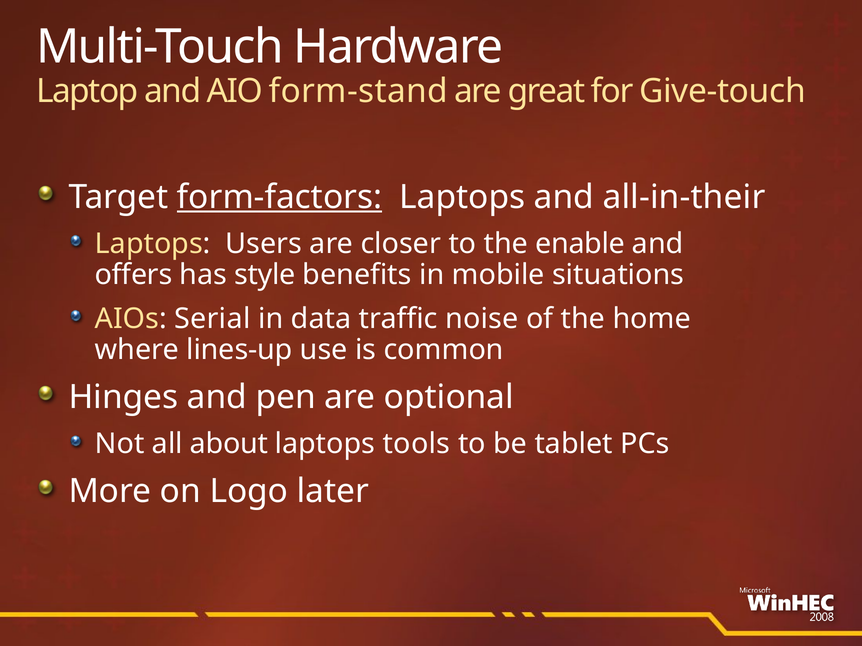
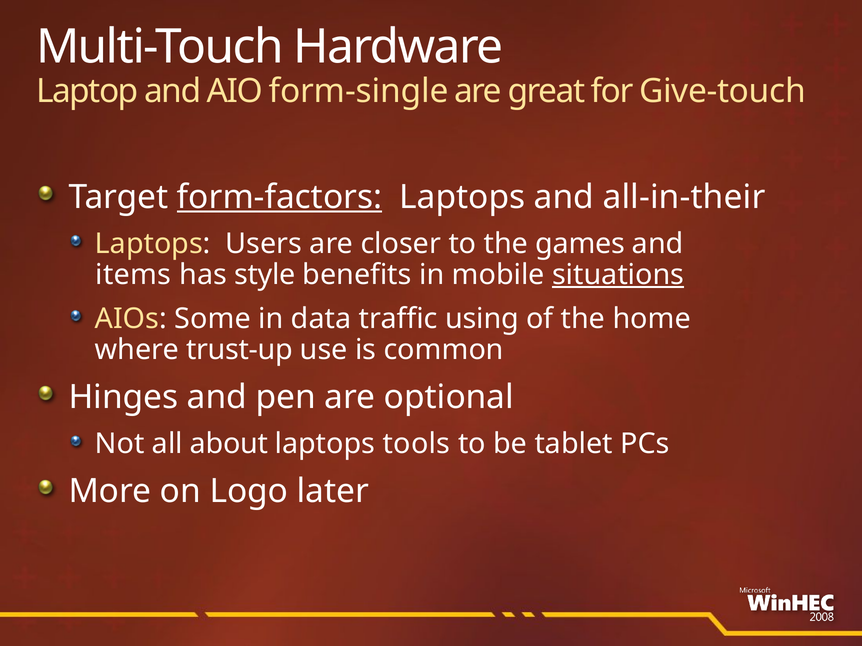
form-stand: form-stand -> form-single (359, 91)
enable: enable -> games (580, 244)
offers: offers -> items (133, 275)
situations underline: none -> present (618, 275)
Serial: Serial -> Some (212, 319)
noise: noise -> using (482, 319)
lines-up: lines-up -> trust-up (240, 350)
